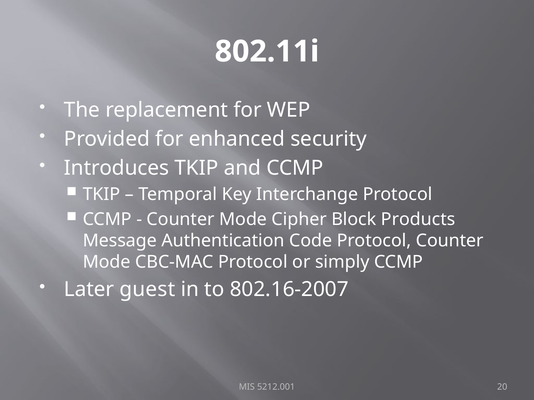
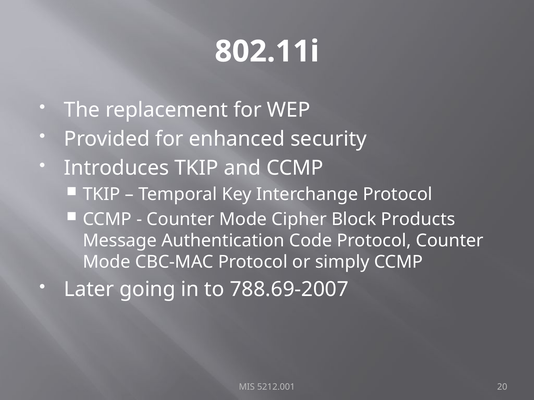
guest: guest -> going (148, 290)
802.16-2007: 802.16-2007 -> 788.69-2007 (289, 290)
